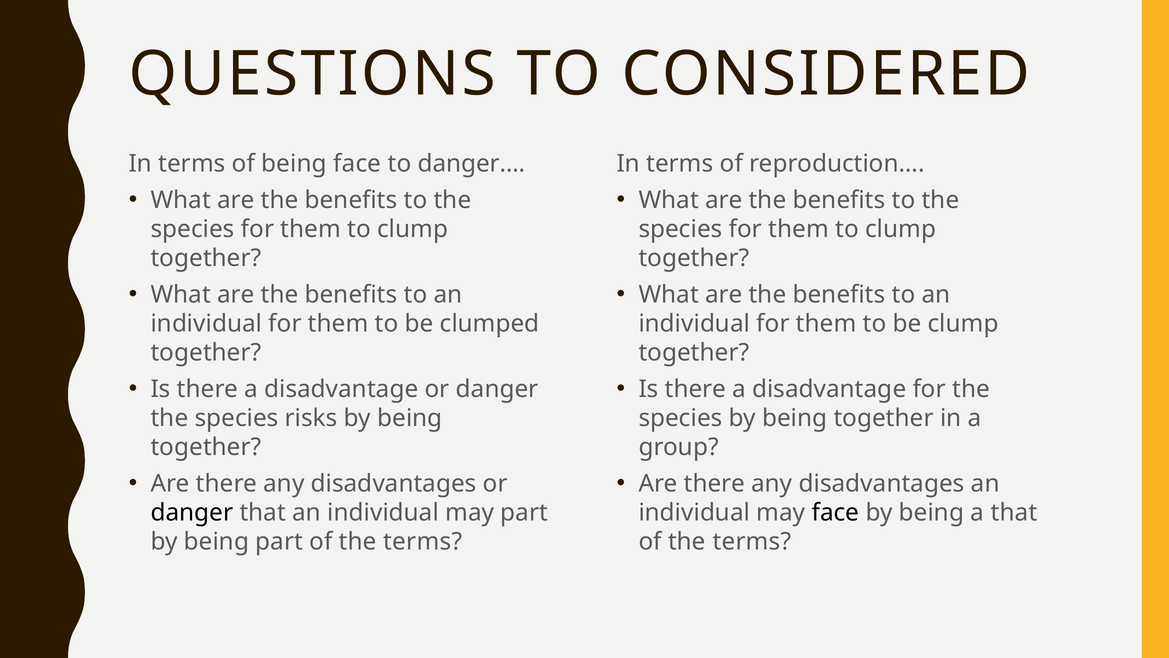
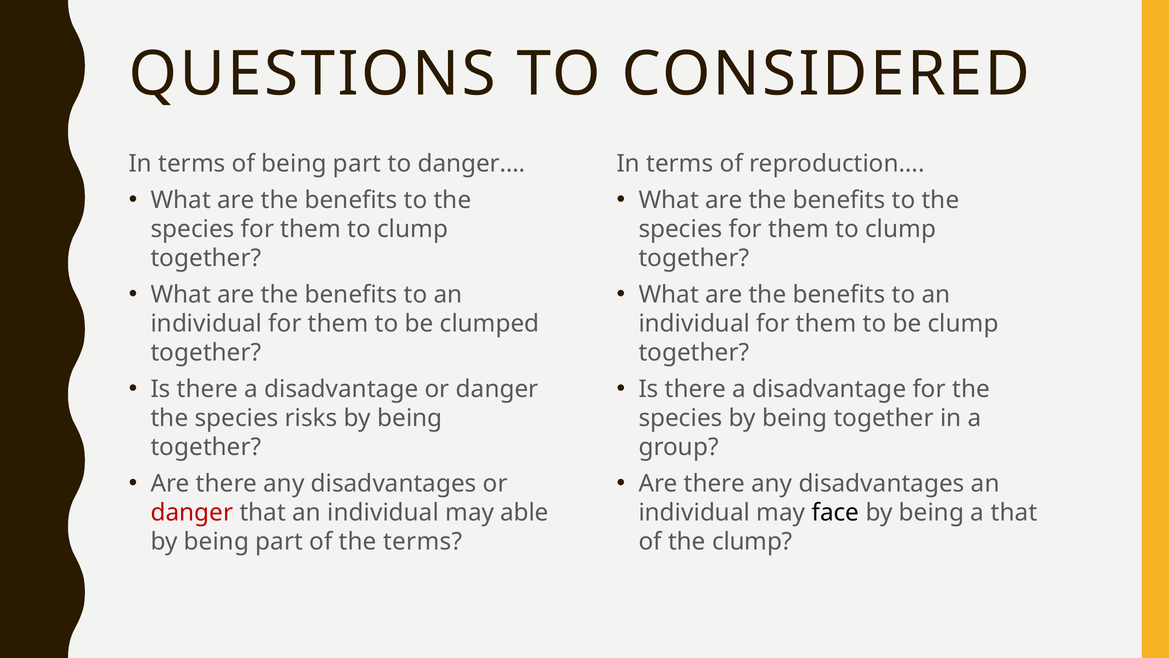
of being face: face -> part (357, 164)
danger colour: black -> red (192, 512)
may part: part -> able (524, 512)
terms: terms -> clump (752, 541)
